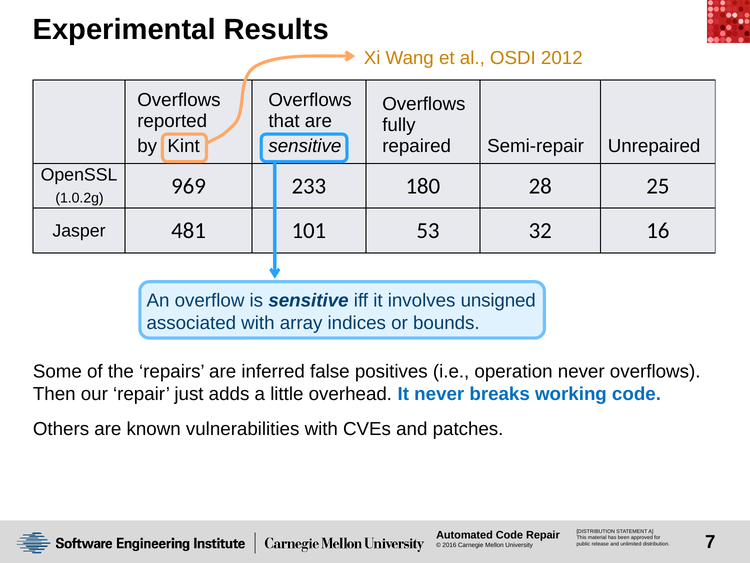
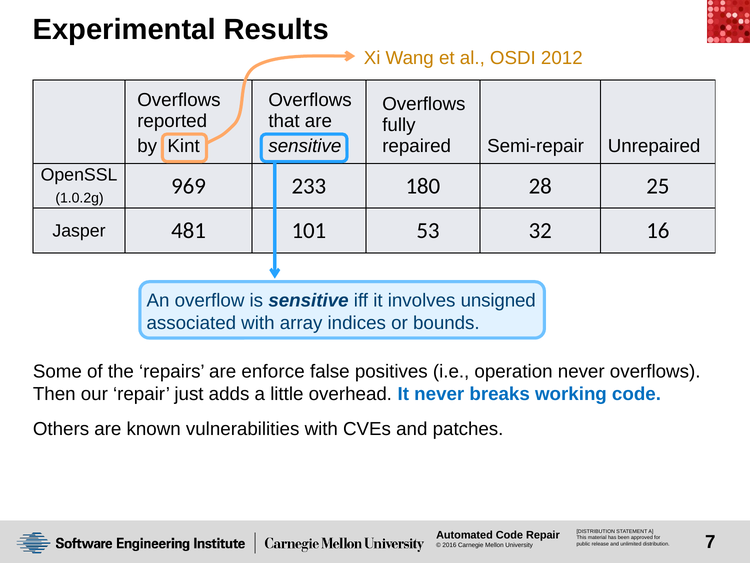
inferred: inferred -> enforce (273, 371)
